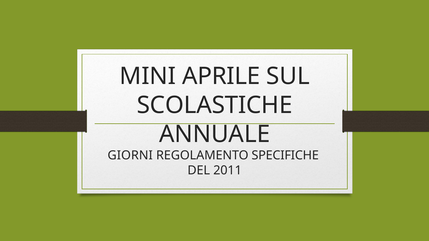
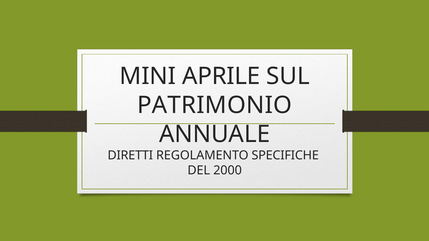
SCOLASTICHE: SCOLASTICHE -> PATRIMONIO (214, 105)
GIORNI: GIORNI -> DIRETTI (130, 156)
2011: 2011 -> 2000 (228, 171)
